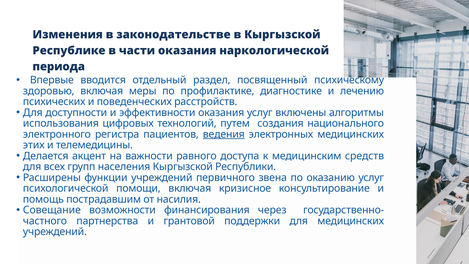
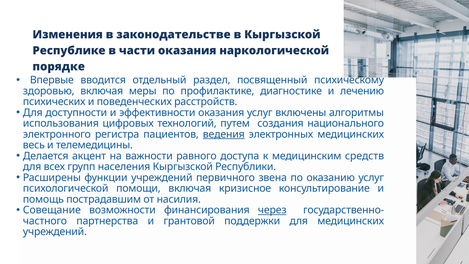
периода: периода -> порядке (59, 67)
этих: этих -> весь (34, 145)
через underline: none -> present (272, 210)
